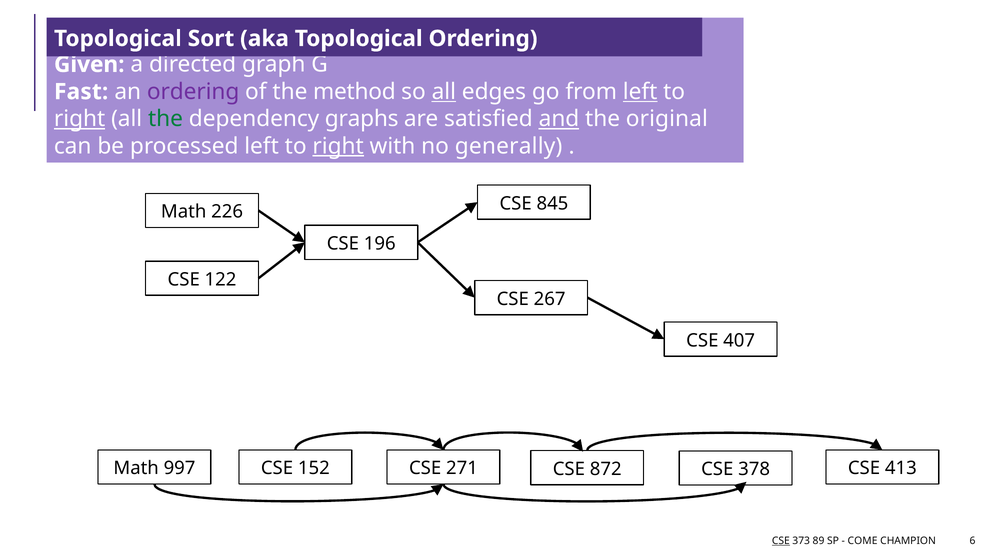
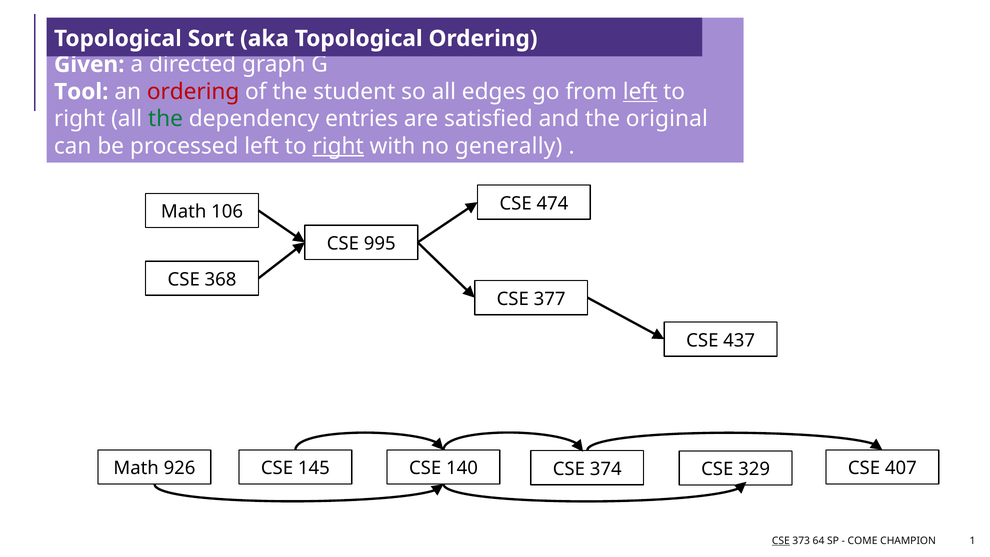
Fast: Fast -> Tool (81, 92)
ordering colour: purple -> red (193, 92)
method: method -> student (354, 92)
all underline: present -> none (444, 92)
right underline: present -> none (80, 119)
graphs: graphs -> entries (362, 119)
and underline: present -> none (559, 119)
845: 845 -> 474 (552, 203)
226: 226 -> 106 (227, 212)
196: 196 -> 995 (380, 244)
122: 122 -> 368 (221, 280)
267: 267 -> 377 (550, 299)
407: 407 -> 437 (739, 340)
997: 997 -> 926 (180, 468)
152: 152 -> 145 (314, 468)
271: 271 -> 140 (462, 468)
872: 872 -> 374 (606, 469)
378: 378 -> 329 (754, 469)
413: 413 -> 407 (901, 468)
89: 89 -> 64 (819, 541)
6: 6 -> 1 (973, 541)
